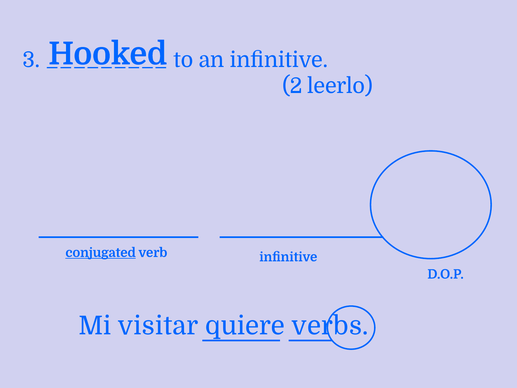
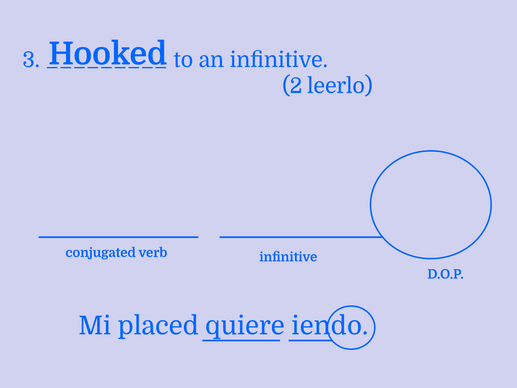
conjugated underline: present -> none (101, 253)
visitar: visitar -> placed (158, 326)
verbs: verbs -> iendo (330, 326)
